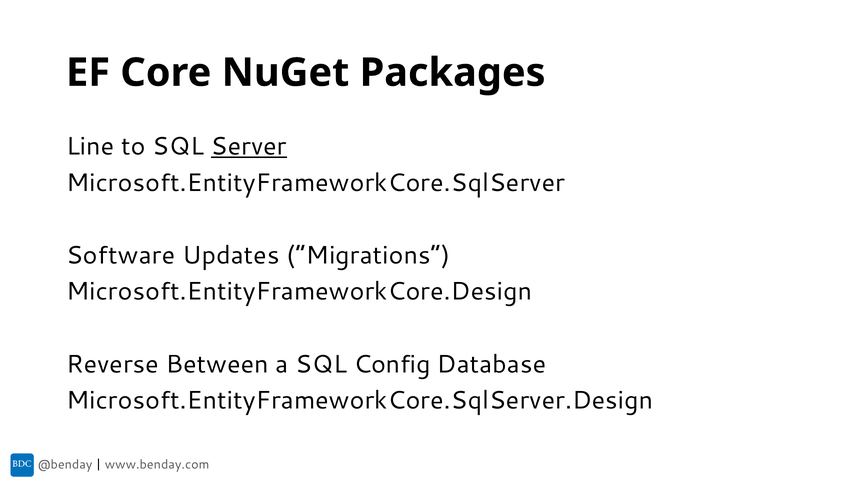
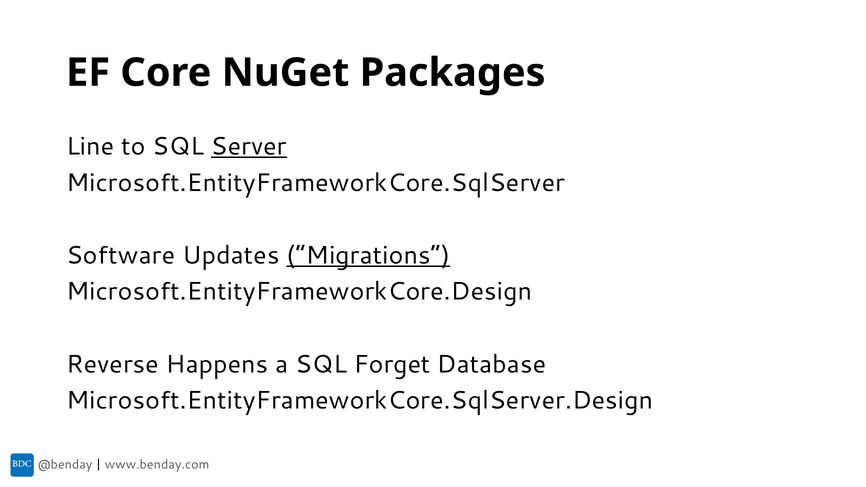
Migrations underline: none -> present (368, 255)
Between: Between -> Happens (217, 364)
Config: Config -> Forget (392, 364)
